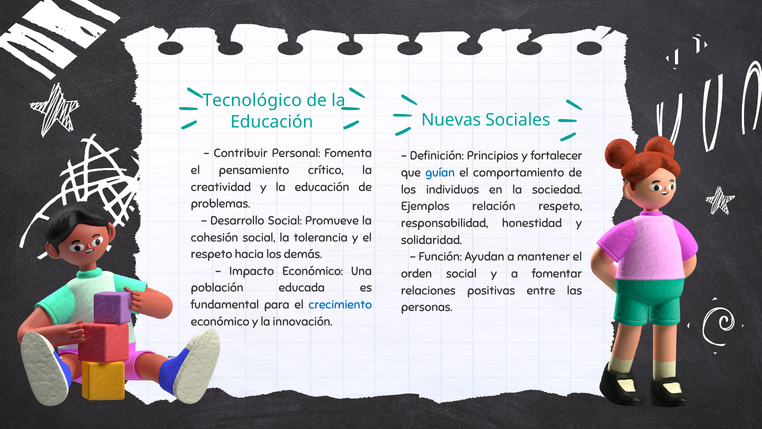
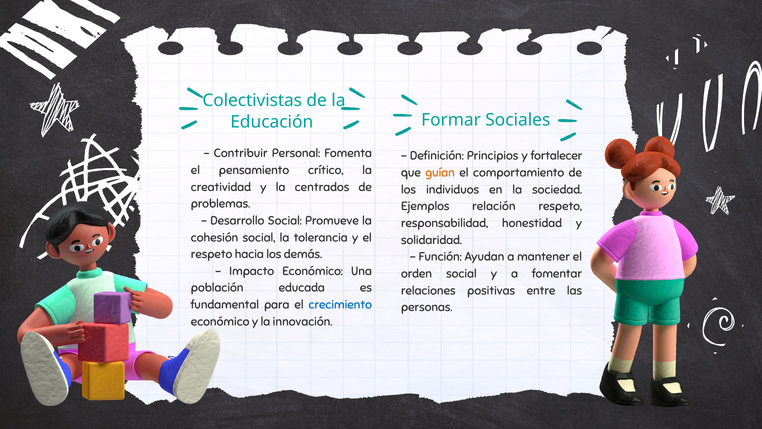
Tecnológico: Tecnológico -> Colectivistas (252, 100)
Nuevas: Nuevas -> Formar (451, 120)
guían colour: blue -> orange (440, 173)
y la educación: educación -> centrados (322, 187)
